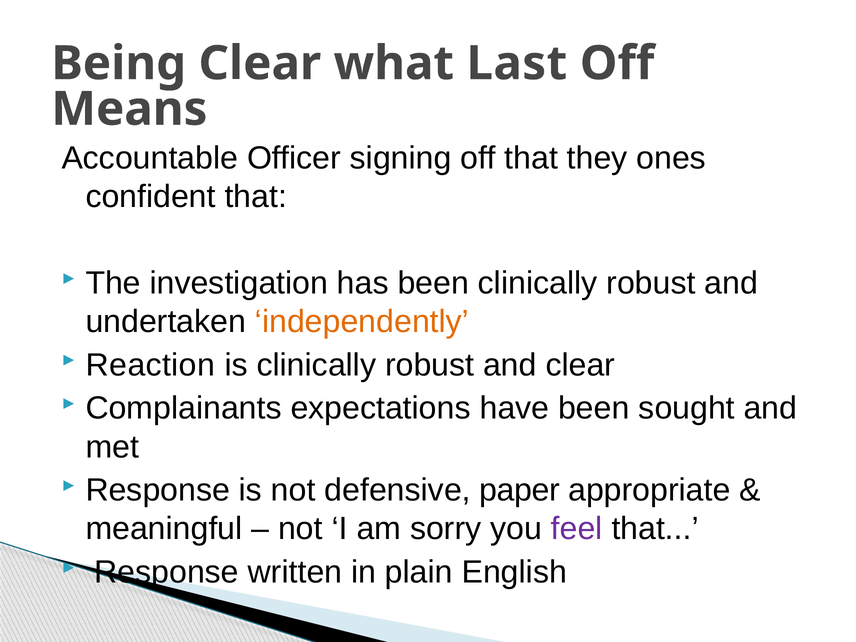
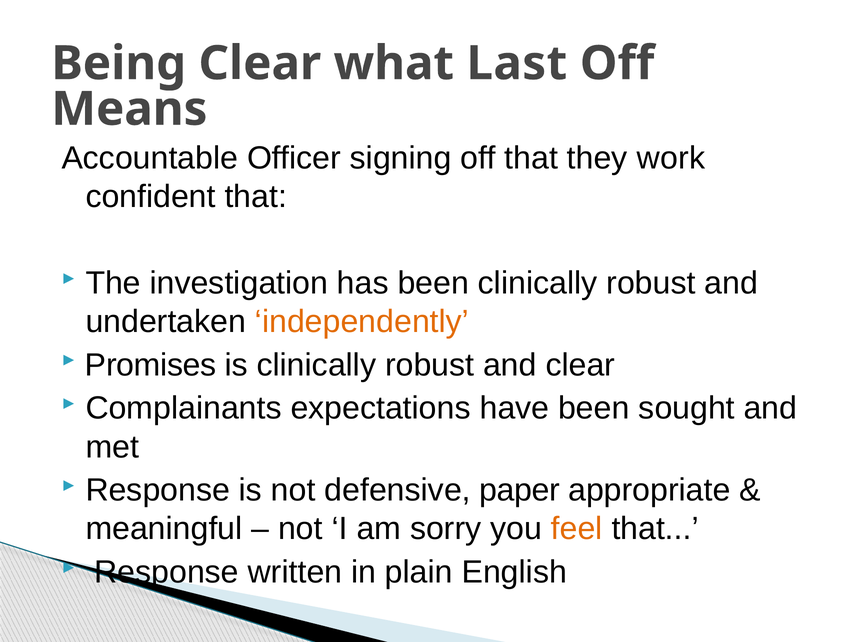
ones: ones -> work (671, 158)
Reaction: Reaction -> Promises (151, 365)
feel colour: purple -> orange (577, 529)
